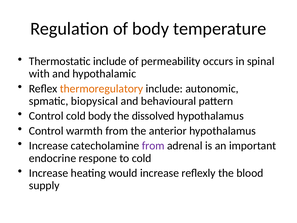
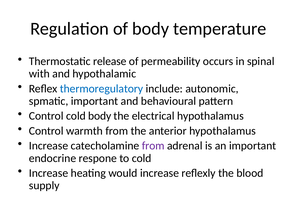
Thermostatic include: include -> release (110, 61)
thermoregulatory colour: orange -> blue (102, 89)
spmatic biopysical: biopysical -> important (95, 101)
dissolved: dissolved -> electrical (153, 116)
